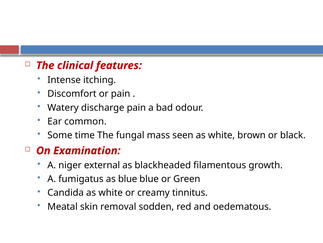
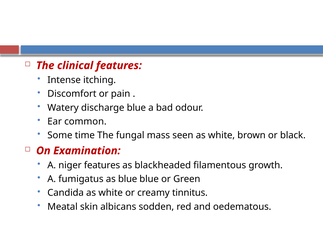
discharge pain: pain -> blue (136, 107)
niger external: external -> features (102, 165)
removal: removal -> albicans (118, 206)
